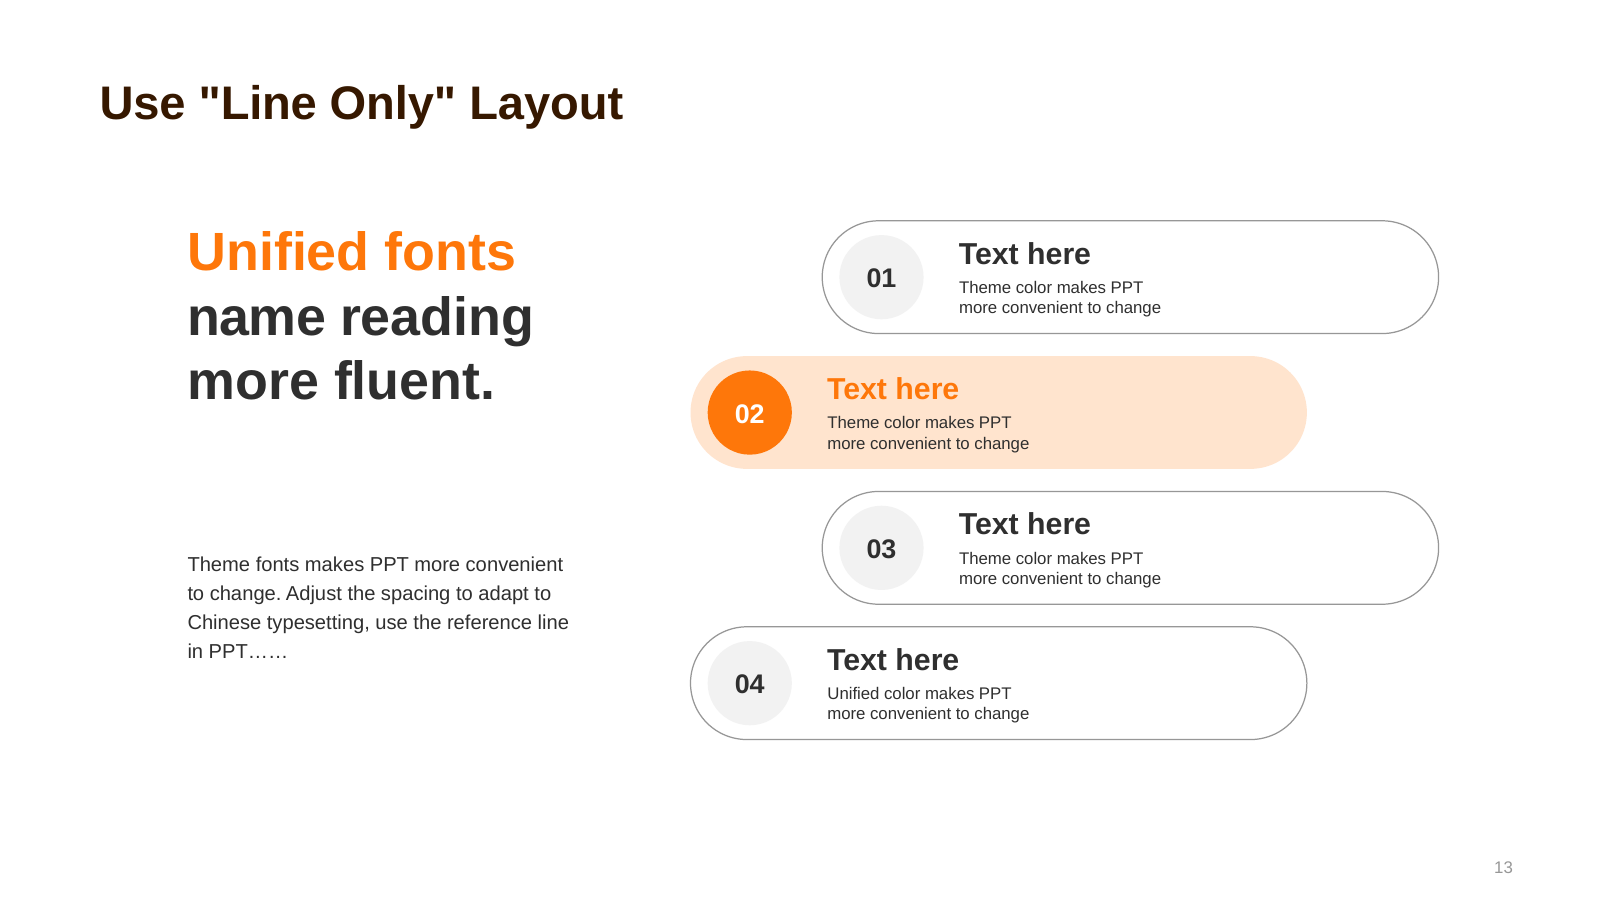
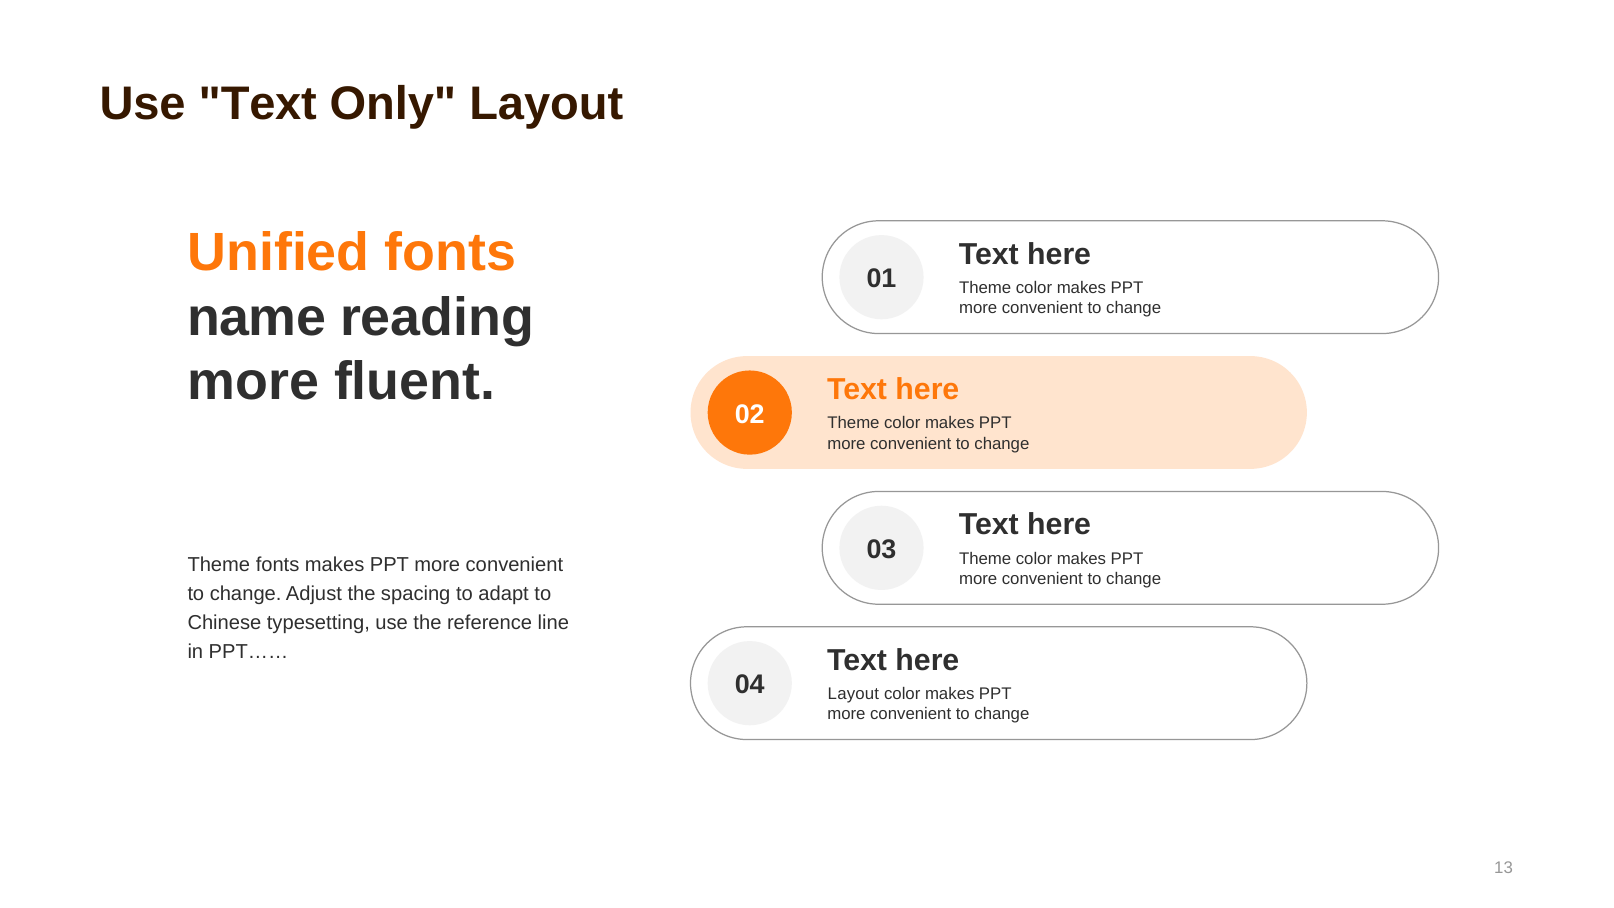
Use Line: Line -> Text (258, 104)
Unified: Unified -> Layout (853, 694)
